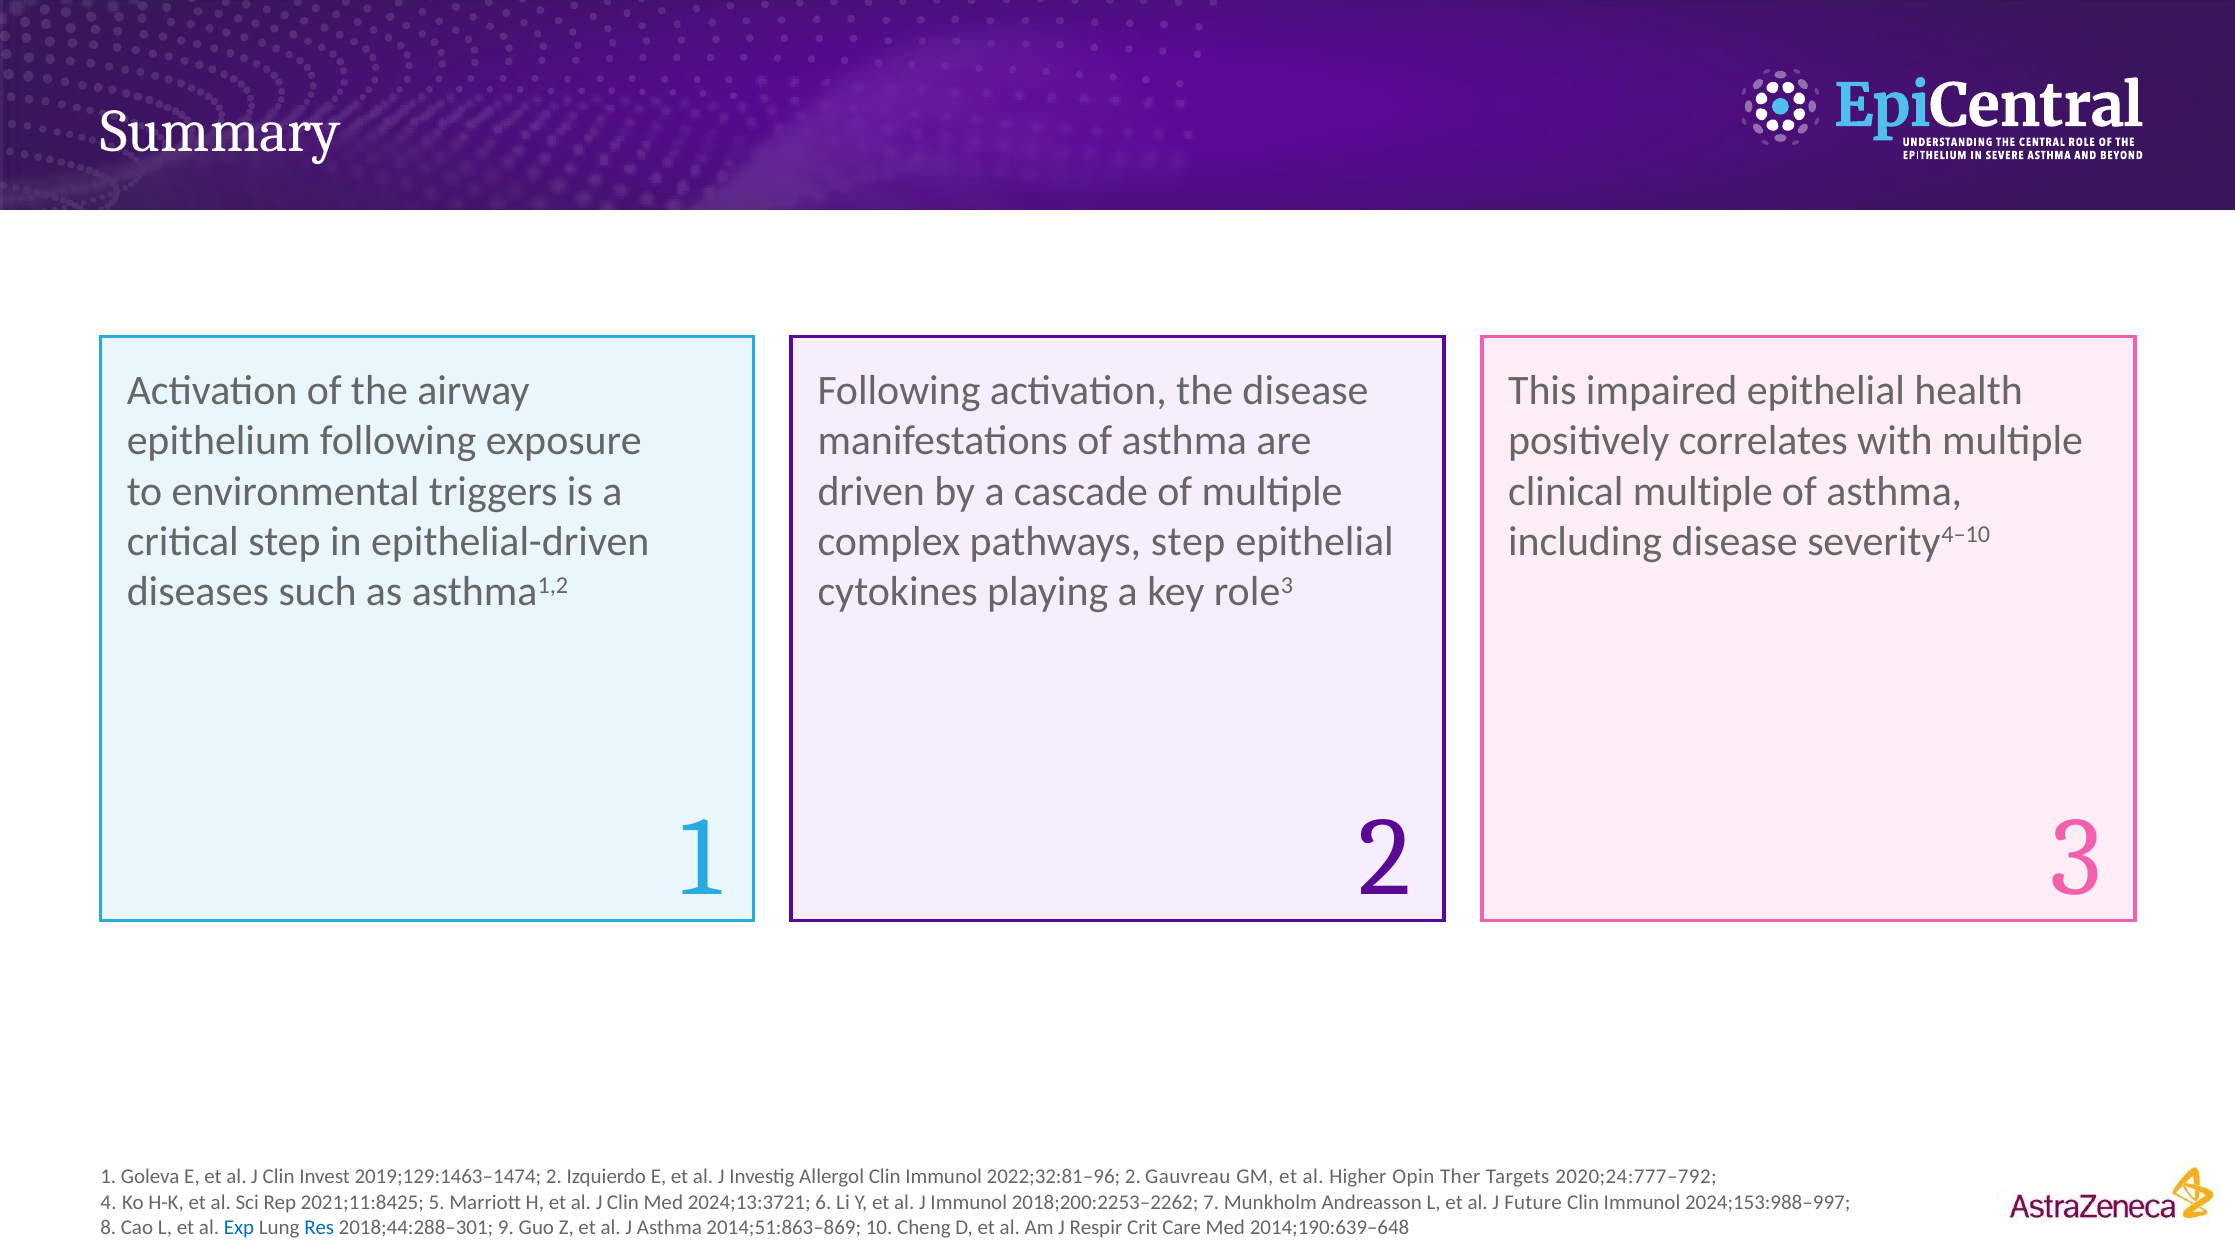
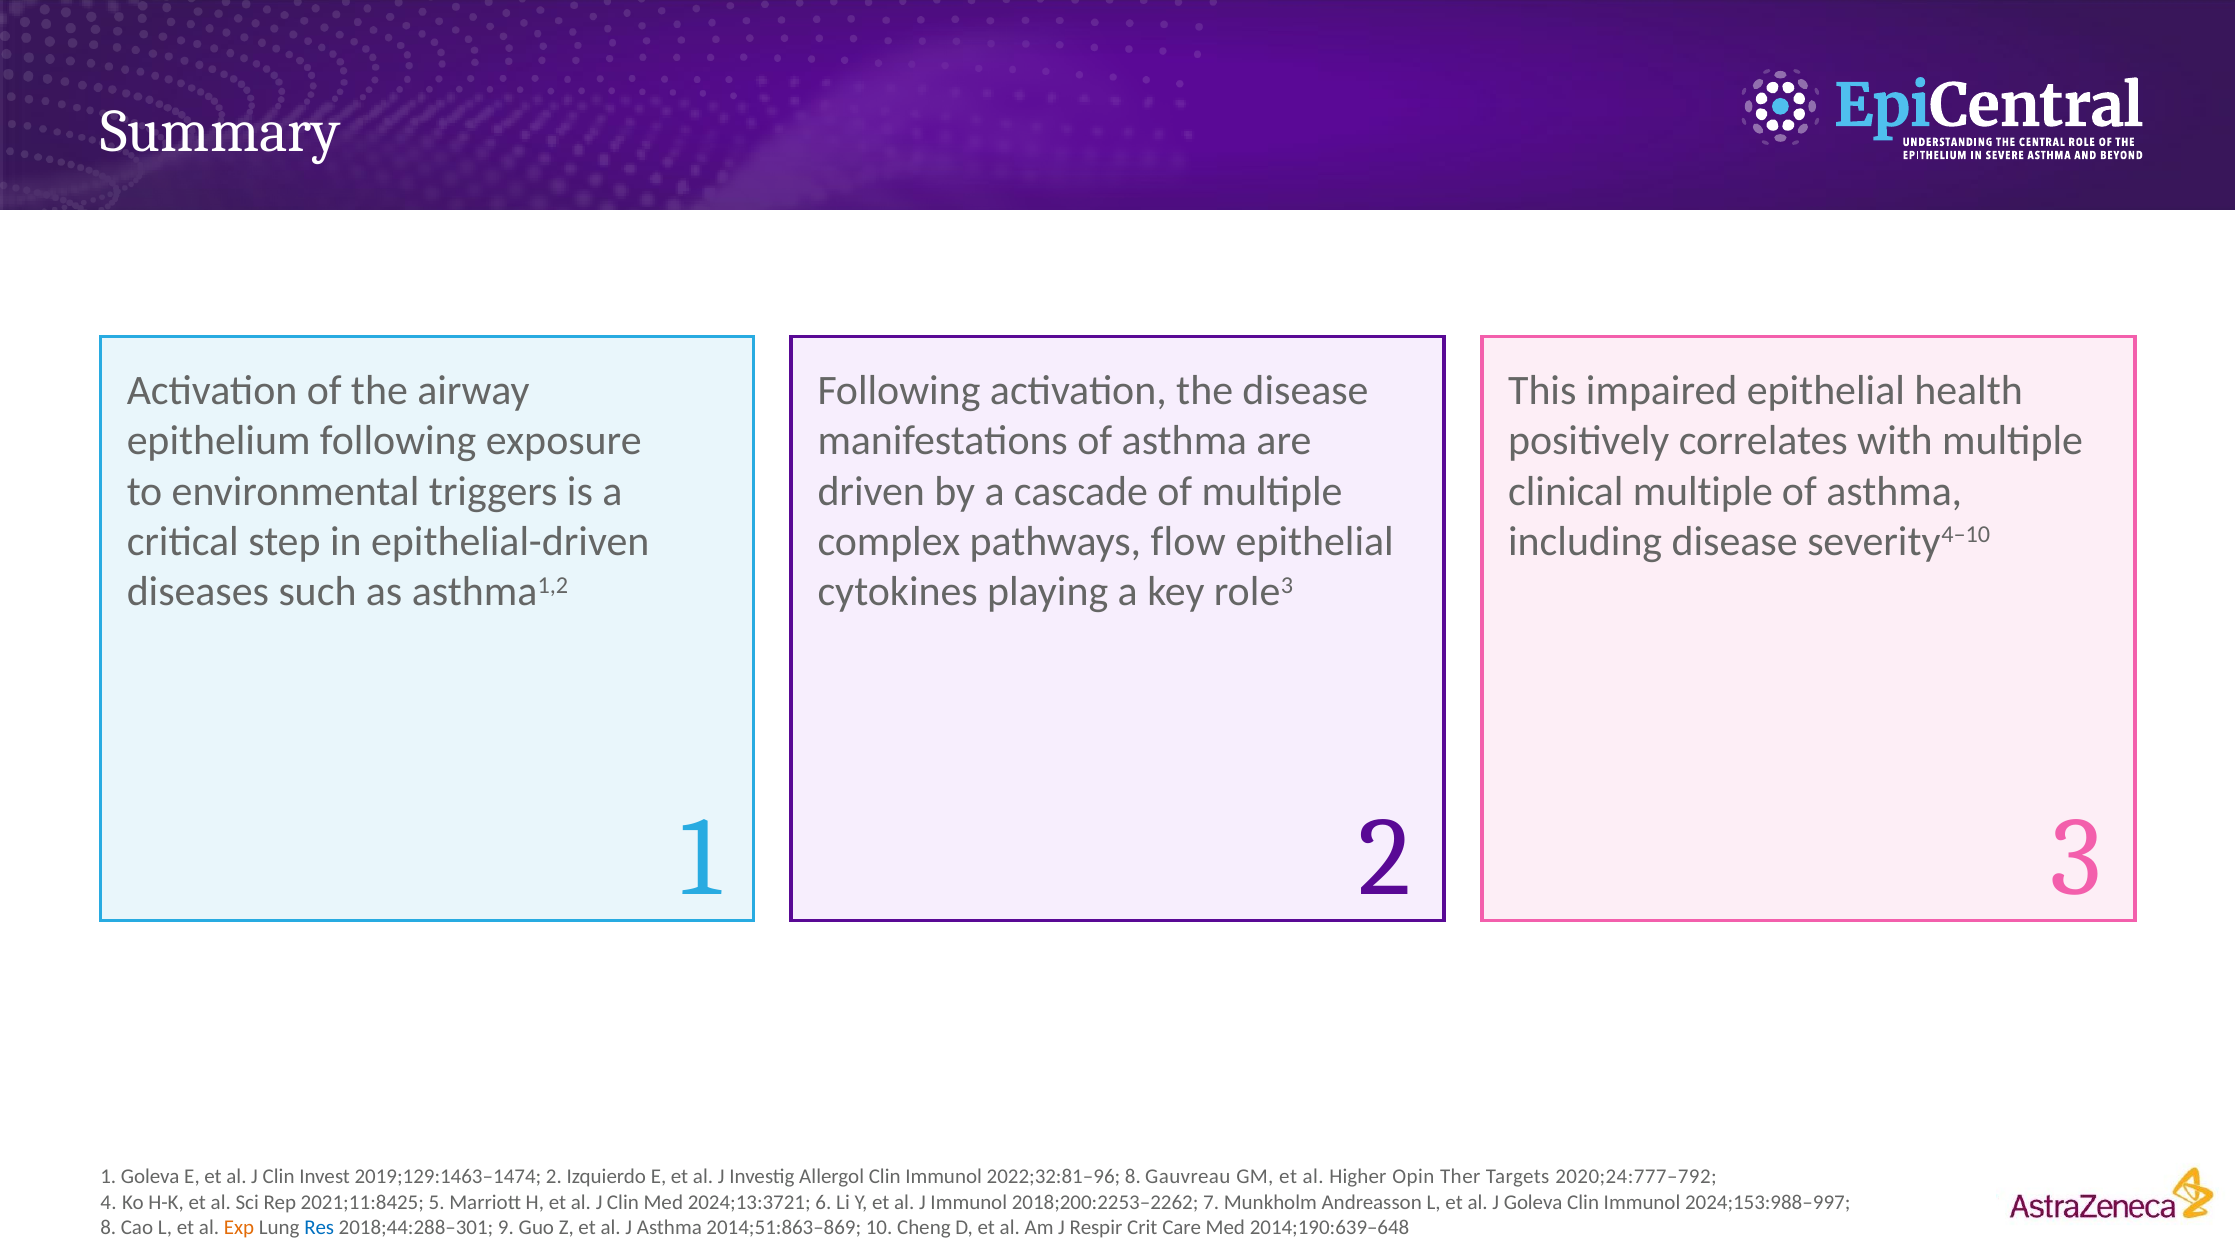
pathways step: step -> flow (1188, 542)
2022;32:81–96 2: 2 -> 8 (1133, 1177)
J Future: Future -> Goleva (1533, 1202)
Exp colour: blue -> orange (239, 1228)
